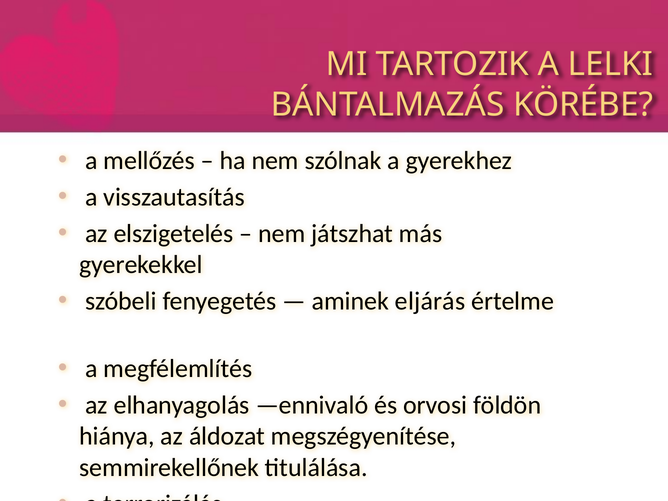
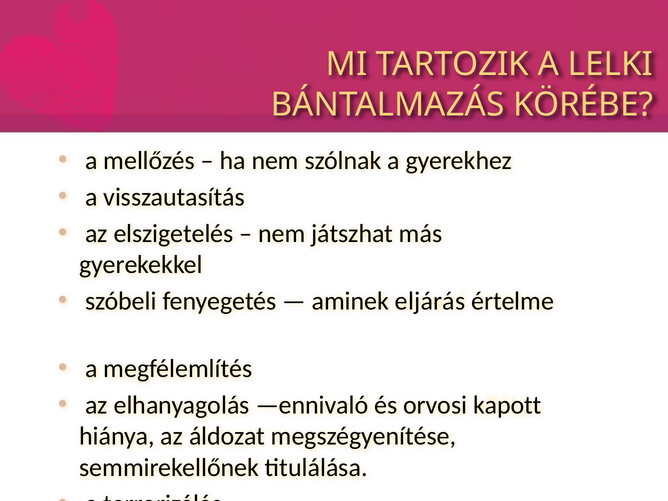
földön: földön -> kapott (507, 405)
